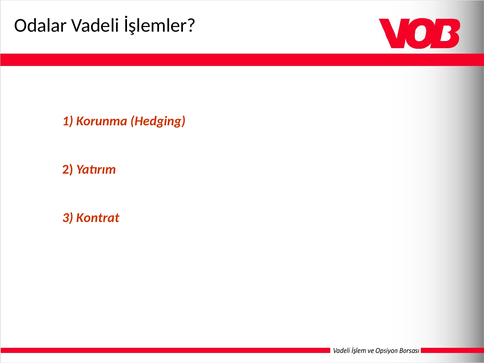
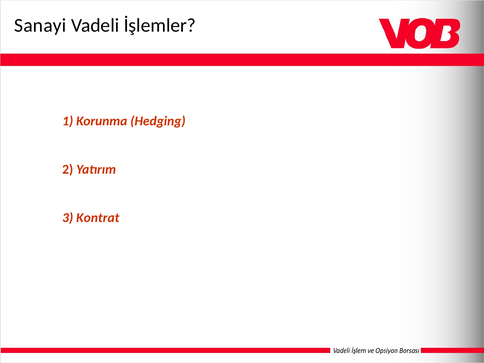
Odalar: Odalar -> Sanayi (40, 25)
